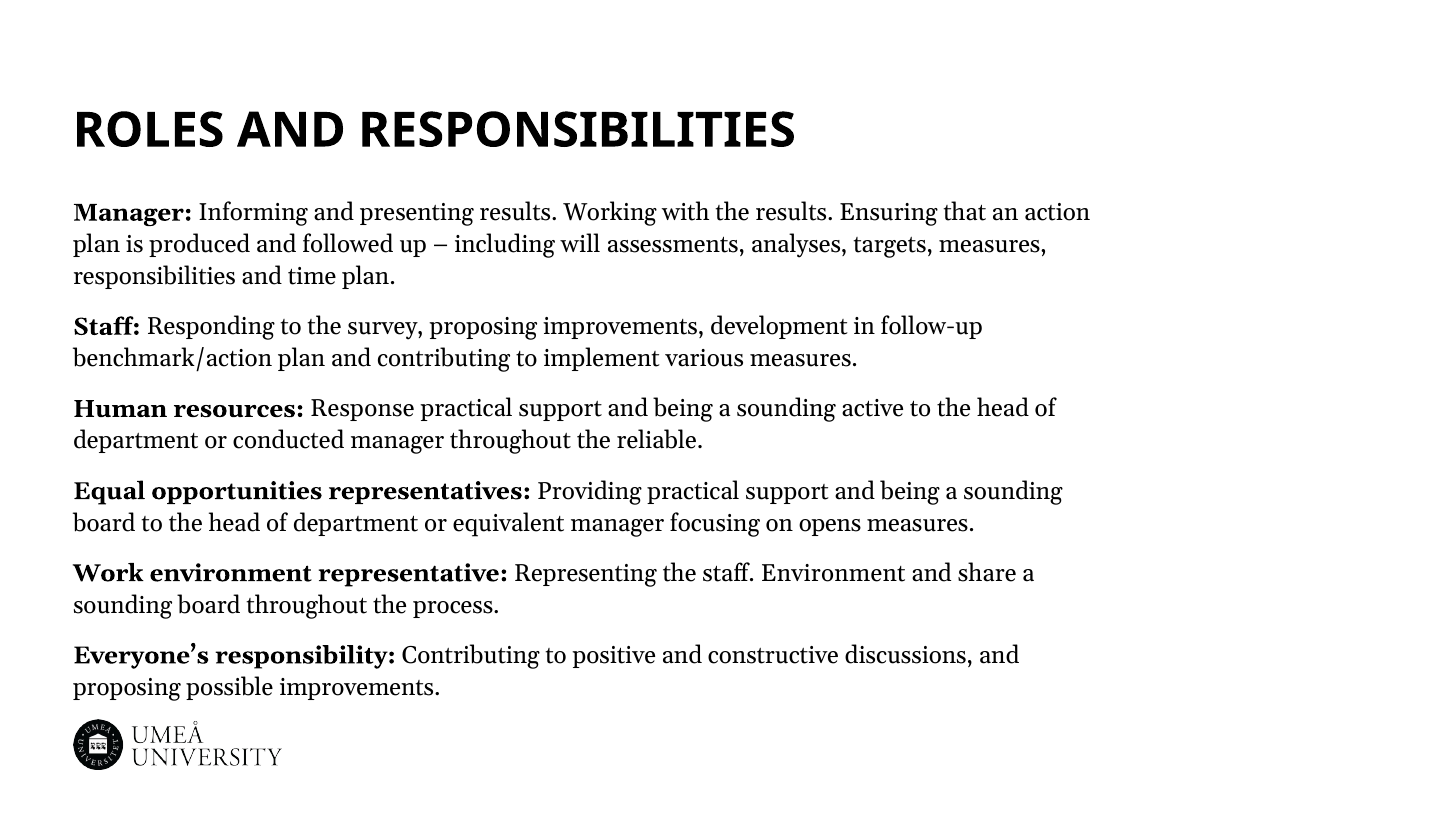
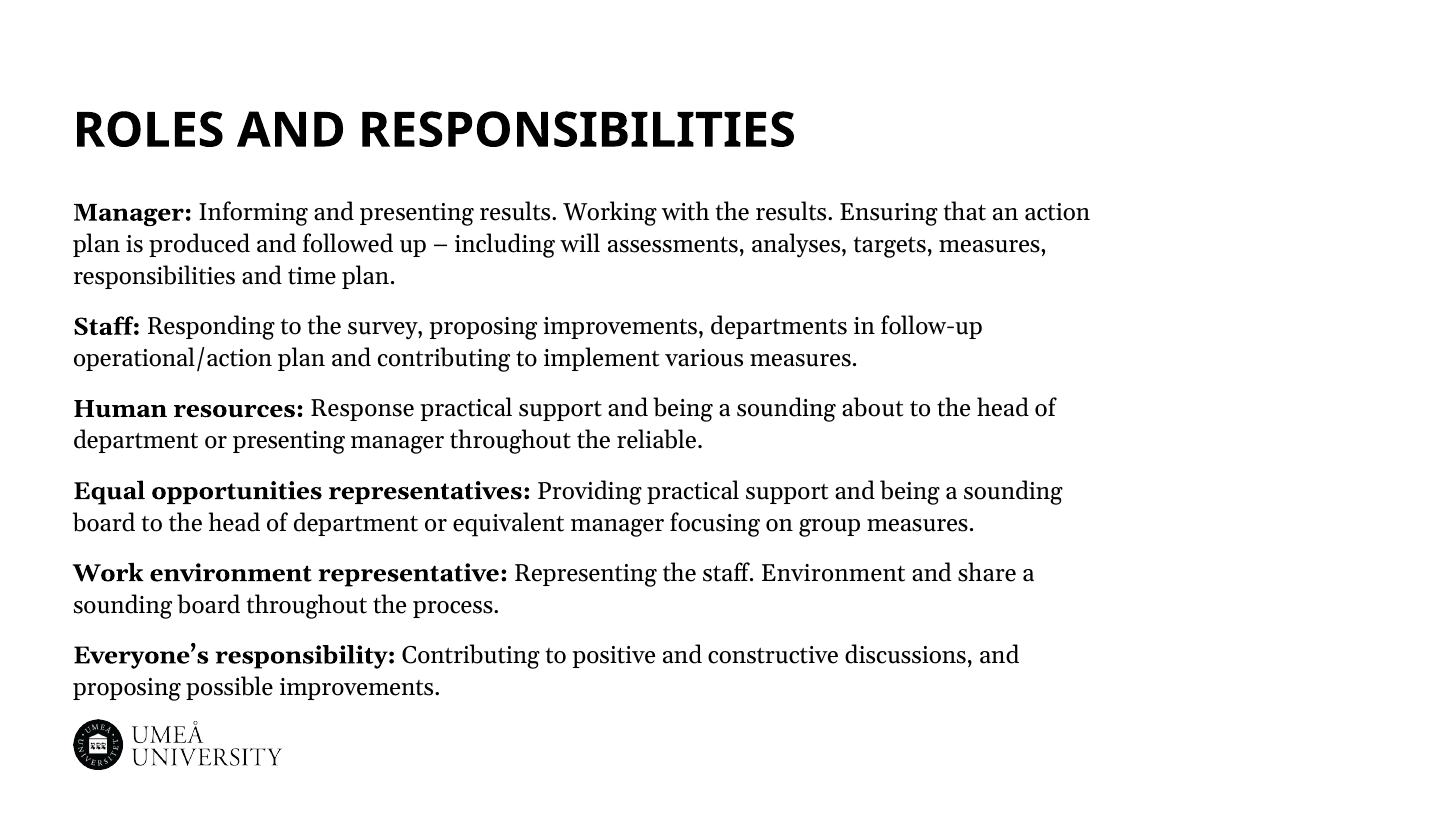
development: development -> departments (779, 327)
benchmark/action: benchmark/action -> operational/action (173, 359)
active: active -> about (873, 409)
or conducted: conducted -> presenting (289, 441)
opens: opens -> group (830, 523)
